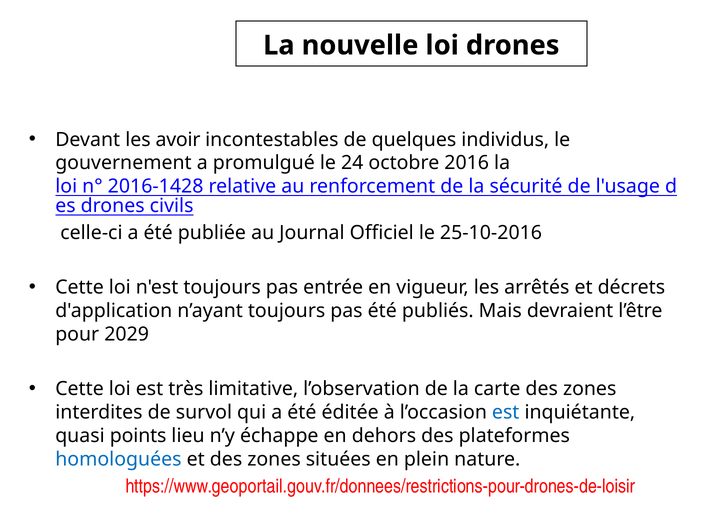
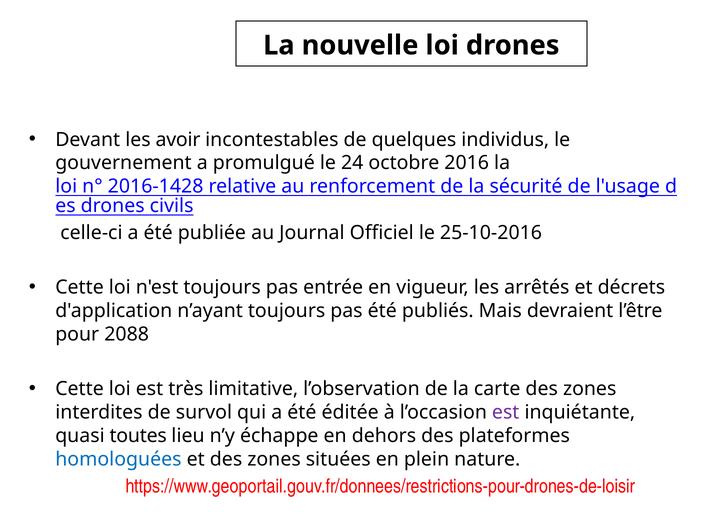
2029: 2029 -> 2088 (127, 334)
est colour: blue -> purple (506, 412)
points: points -> toutes (138, 435)
